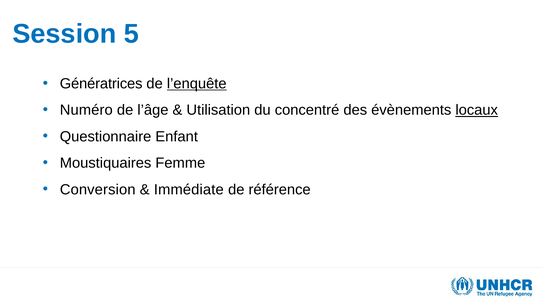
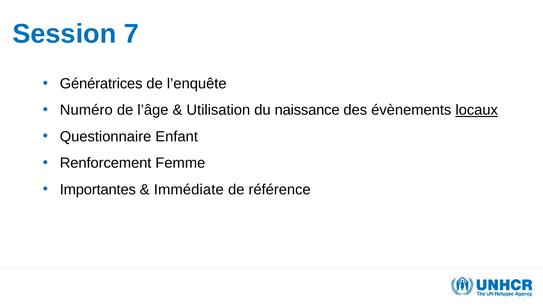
5: 5 -> 7 (131, 34)
l’enquête underline: present -> none (197, 84)
concentré: concentré -> naissance (307, 110)
Moustiquaires: Moustiquaires -> Renforcement (106, 163)
Conversion: Conversion -> Importantes (98, 190)
